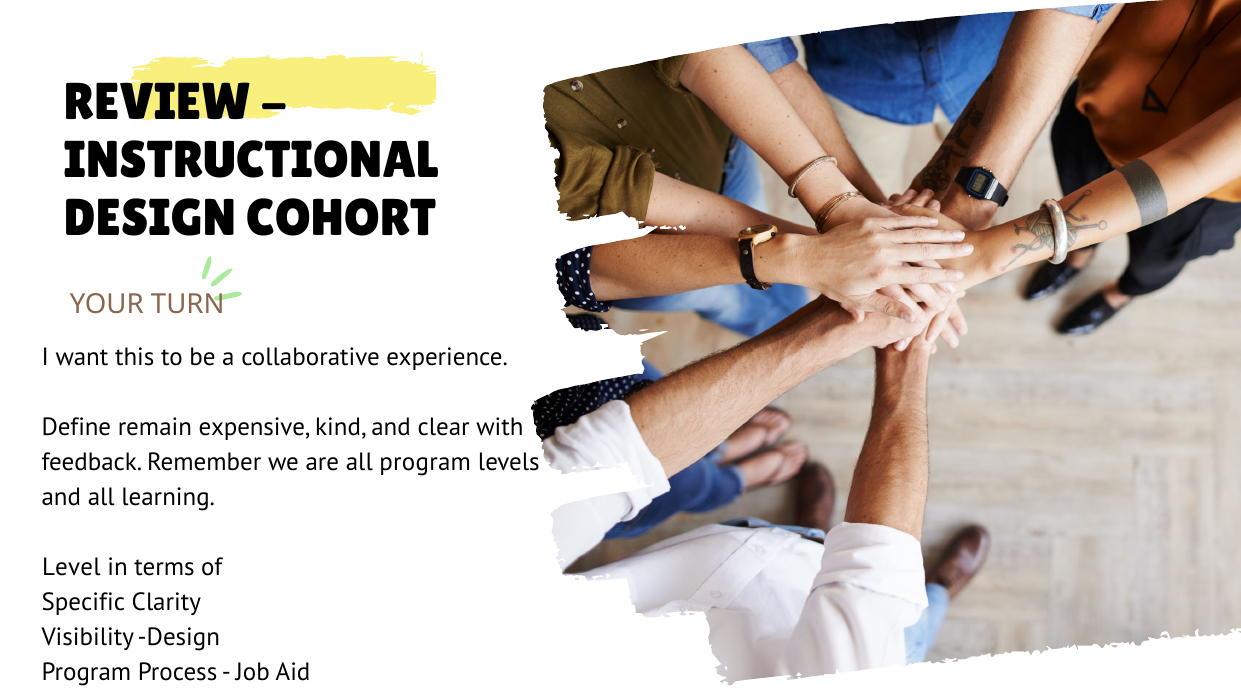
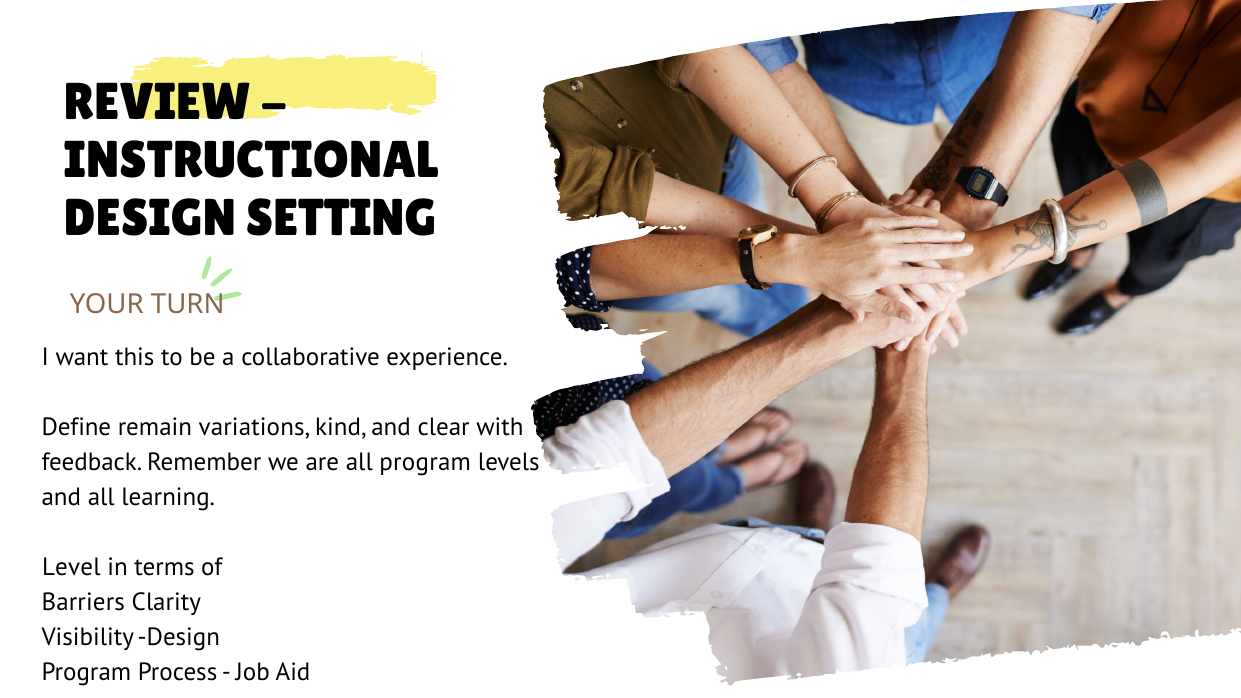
COHORT: COHORT -> SETTING (341, 219)
expensive: expensive -> variations (254, 428)
Specific: Specific -> Barriers (83, 603)
